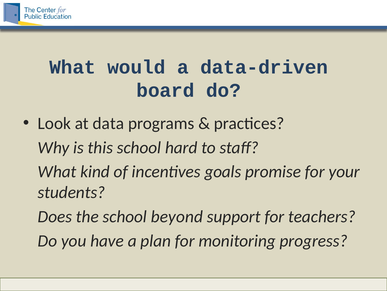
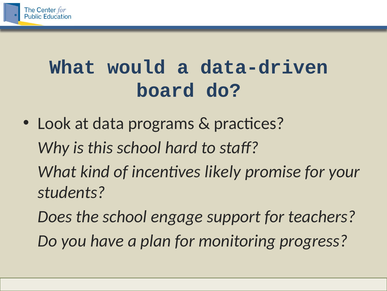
goals: goals -> likely (223, 171)
beyond: beyond -> engage (177, 216)
